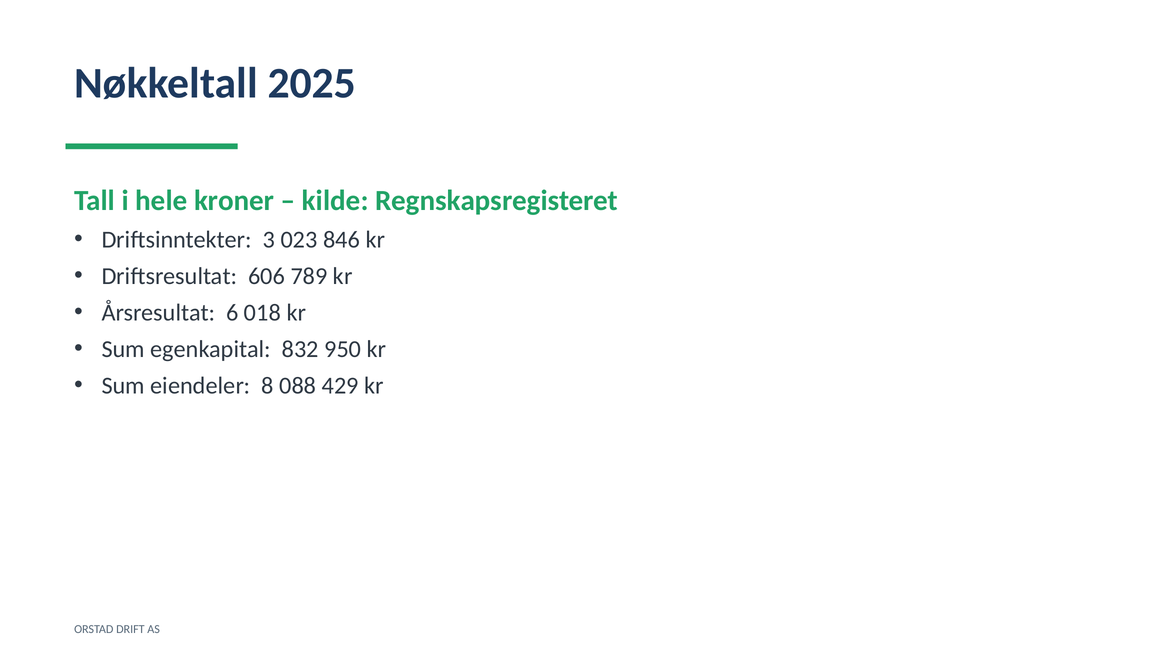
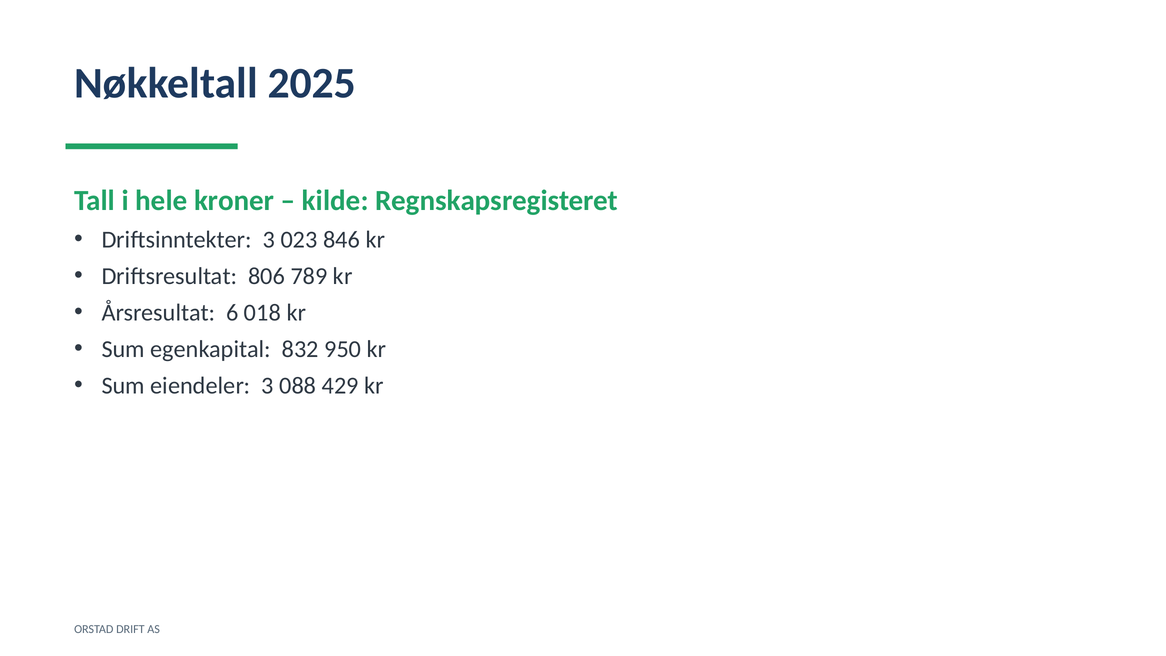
606: 606 -> 806 (267, 276)
eiendeler 8: 8 -> 3 (268, 386)
